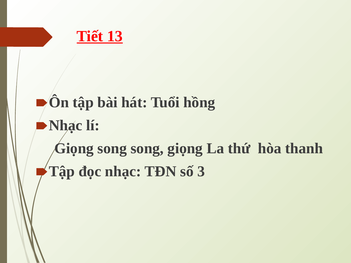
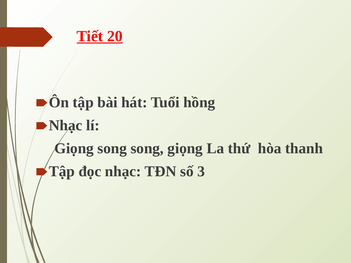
13: 13 -> 20 (115, 36)
